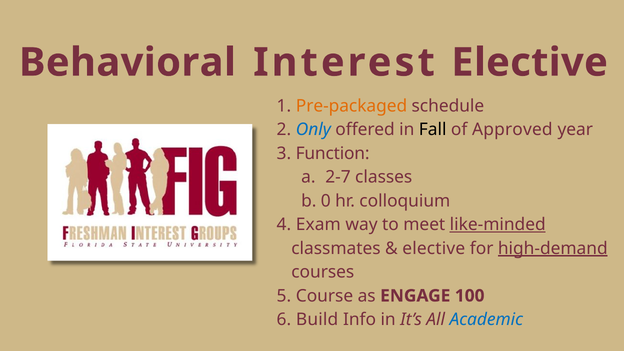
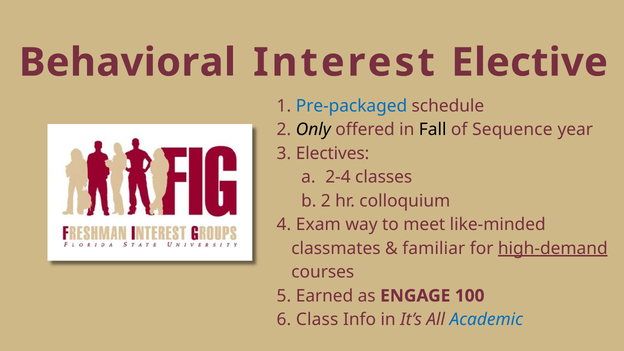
Pre-packaged colour: orange -> blue (352, 106)
Only colour: blue -> black (313, 130)
Approved: Approved -> Sequence (512, 130)
Function: Function -> Electives (333, 153)
2-7: 2-7 -> 2-4 (338, 177)
0: 0 -> 2 (326, 201)
like-minded underline: present -> none (498, 225)
elective: elective -> familiar (434, 248)
Course: Course -> Earned (325, 296)
Build: Build -> Class (317, 320)
